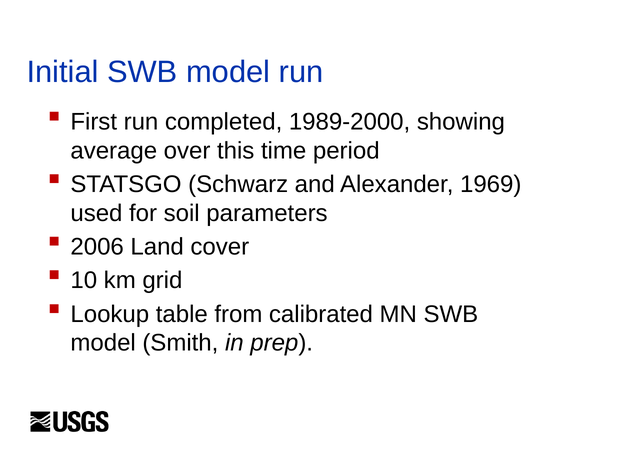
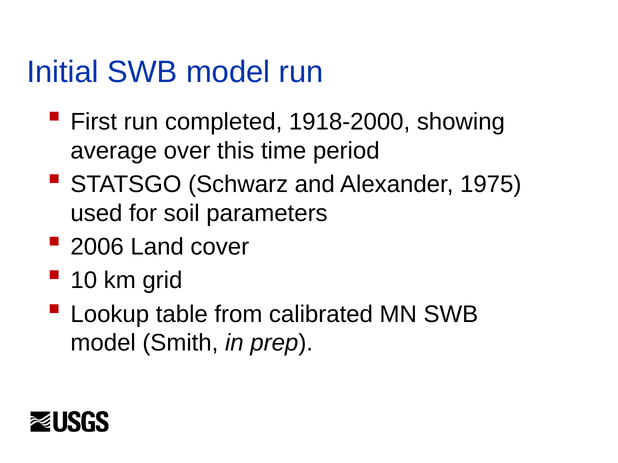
1989-2000: 1989-2000 -> 1918-2000 (350, 122)
1969: 1969 -> 1975 (491, 185)
